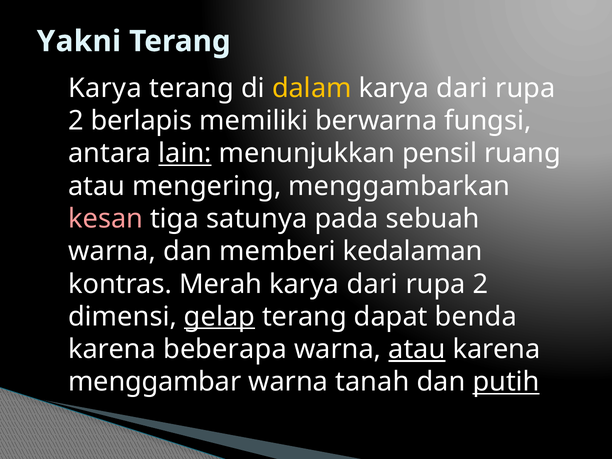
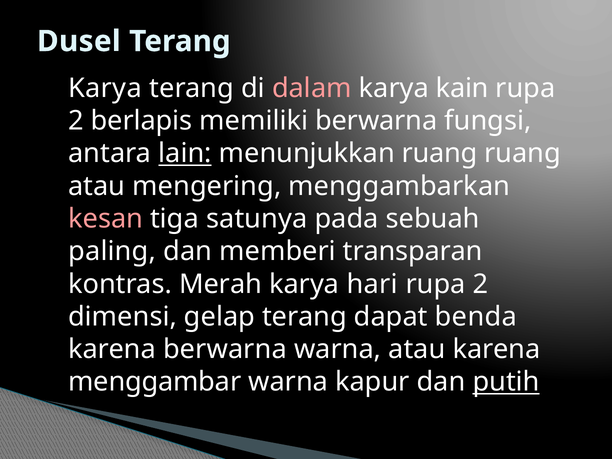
Yakni: Yakni -> Dusel (79, 41)
dalam colour: yellow -> pink (312, 88)
dari: dari -> kain (462, 88)
menunjukkan pensil: pensil -> ruang (440, 153)
warna: warna -> paling (112, 251)
kedalaman: kedalaman -> transparan (413, 251)
dari: dari -> hari (372, 284)
gelap underline: present -> none (220, 317)
karena beberapa: beberapa -> berwarna (225, 349)
atau underline: present -> none (417, 349)
tanah: tanah -> kapur (372, 382)
